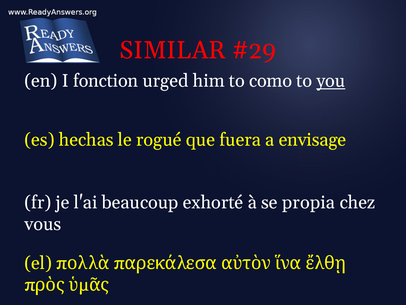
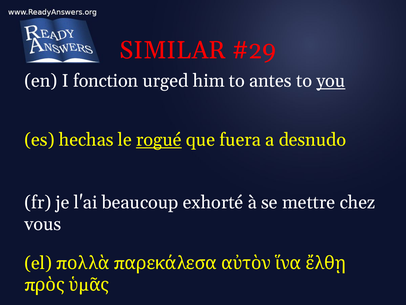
como: como -> antes (270, 81)
rogué underline: none -> present (159, 140)
envisage: envisage -> desnudo (312, 140)
propia: propia -> mettre (309, 202)
